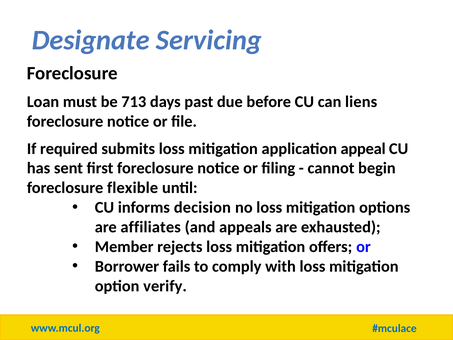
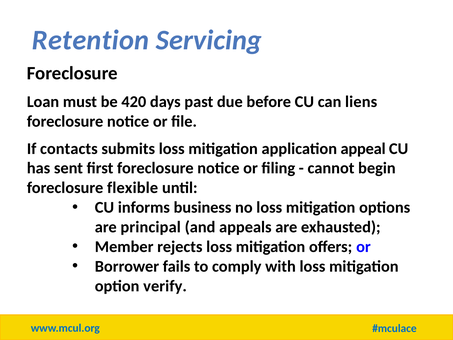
Designate: Designate -> Retention (91, 40)
713: 713 -> 420 (134, 102)
required: required -> contacts (69, 149)
decision: decision -> business (203, 207)
affiliates: affiliates -> principal (151, 227)
